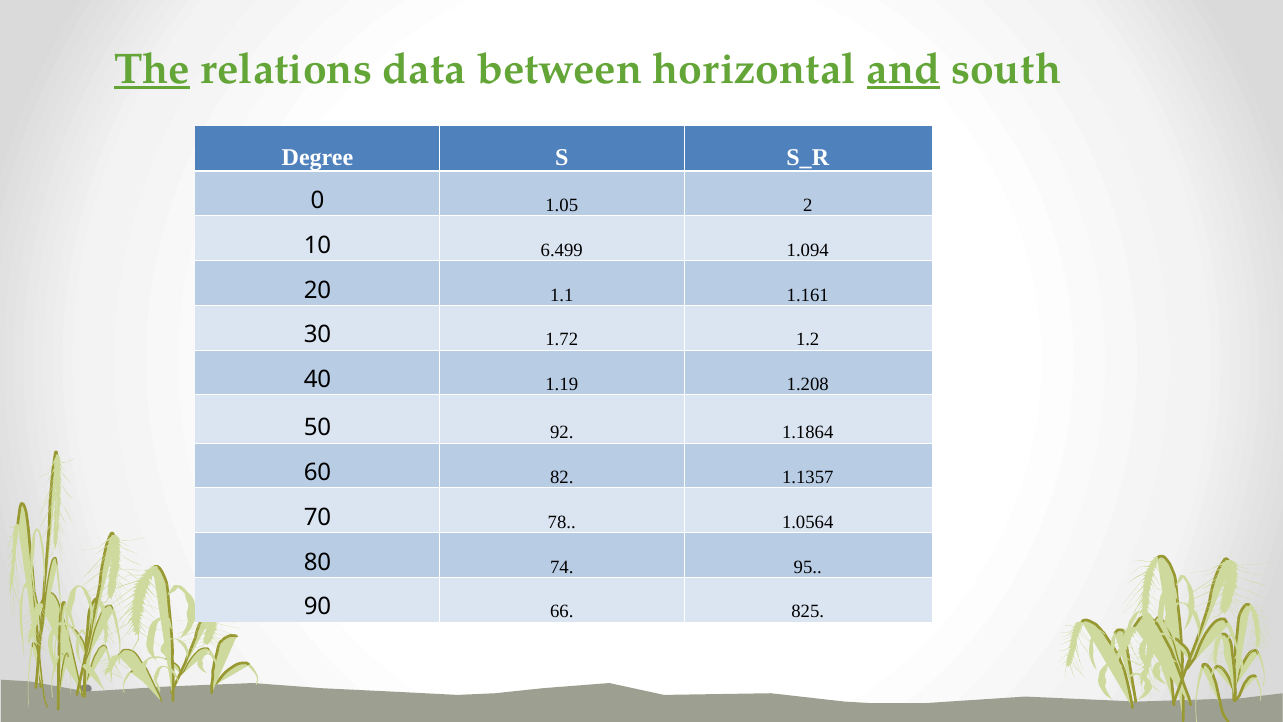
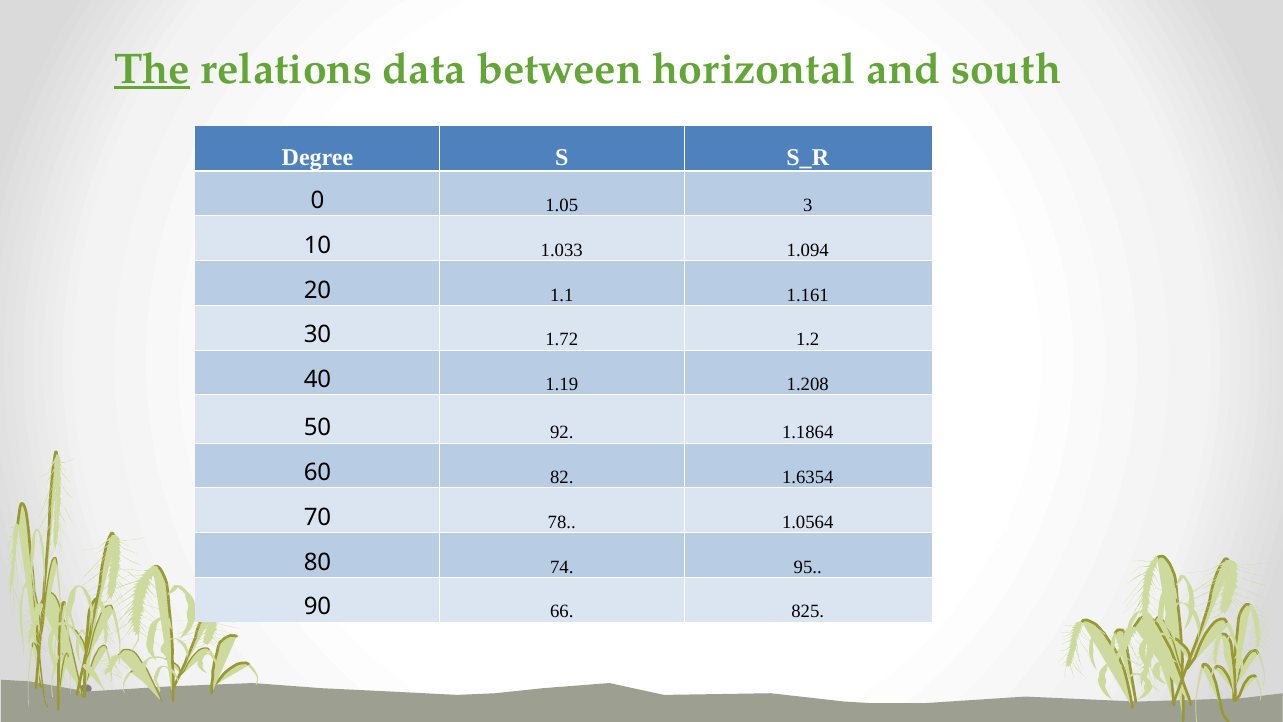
and underline: present -> none (904, 69)
2: 2 -> 3 (808, 205)
6.499: 6.499 -> 1.033 (562, 250)
1.1357: 1.1357 -> 1.6354 (808, 477)
